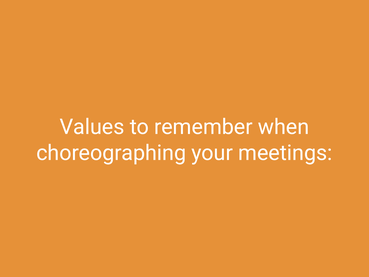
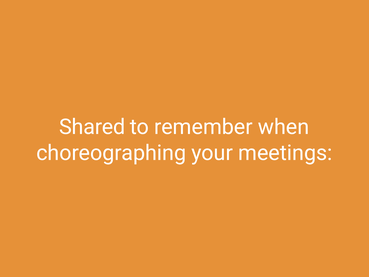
Values: Values -> Shared (92, 127)
